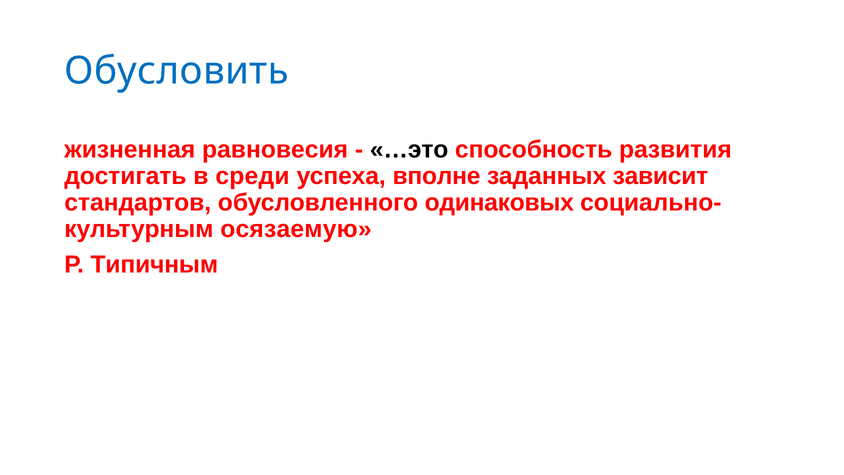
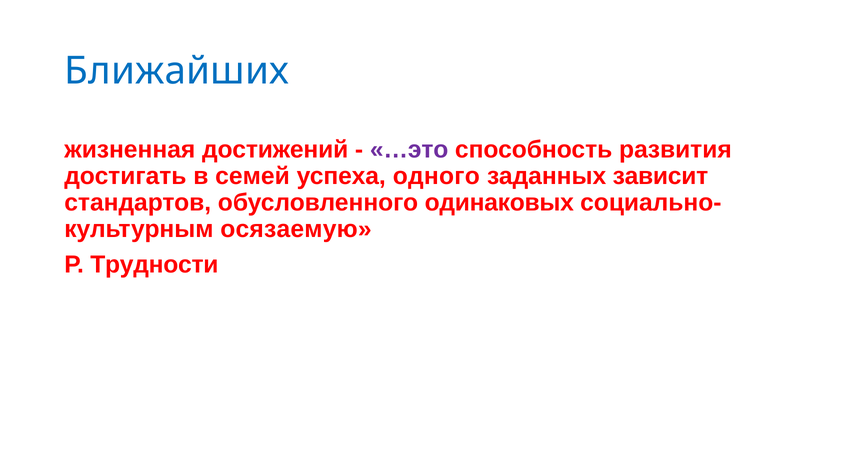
Обусловить: Обусловить -> Ближайших (177, 71)
равновесия: равновесия -> достижений (275, 149)
…это colour: black -> purple (409, 149)
среди: среди -> семей (253, 176)
вполне: вполне -> одного (436, 176)
Типичным: Типичным -> Трудности (154, 264)
